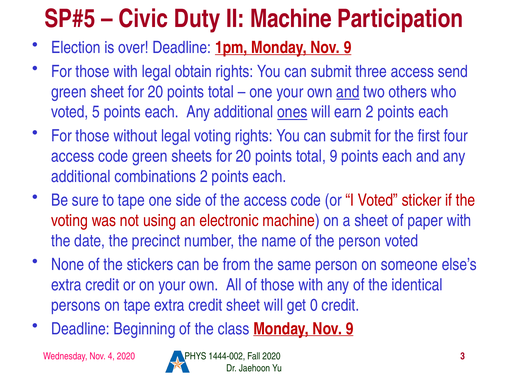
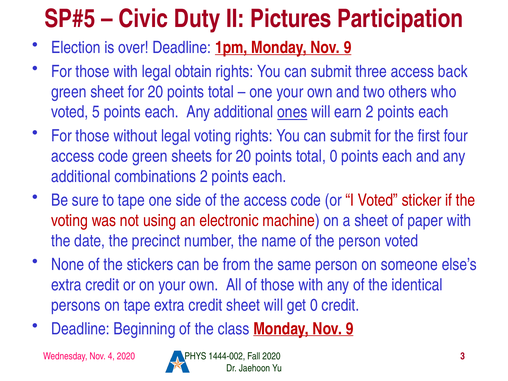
II Machine: Machine -> Pictures (291, 19)
send: send -> back (453, 71)
and underline: present -> none (348, 92)
total 9: 9 -> 0 (334, 156)
